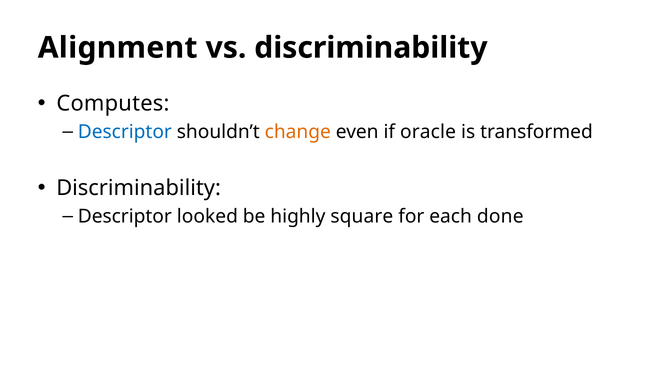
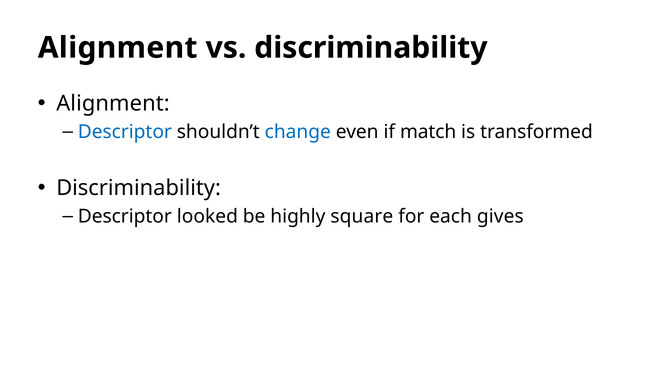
Computes: Computes -> Alignment (113, 103)
change colour: orange -> blue (298, 132)
oracle: oracle -> match (428, 132)
done: done -> gives (500, 216)
